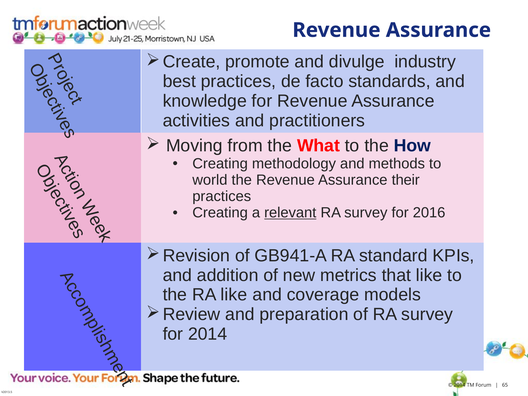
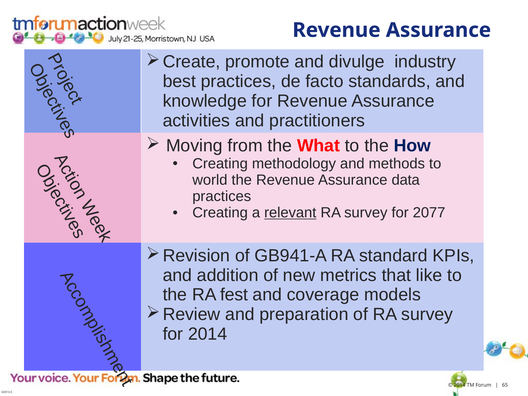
their: their -> data (406, 180)
2016: 2016 -> 2077 (429, 213)
RA like: like -> fest (234, 295)
